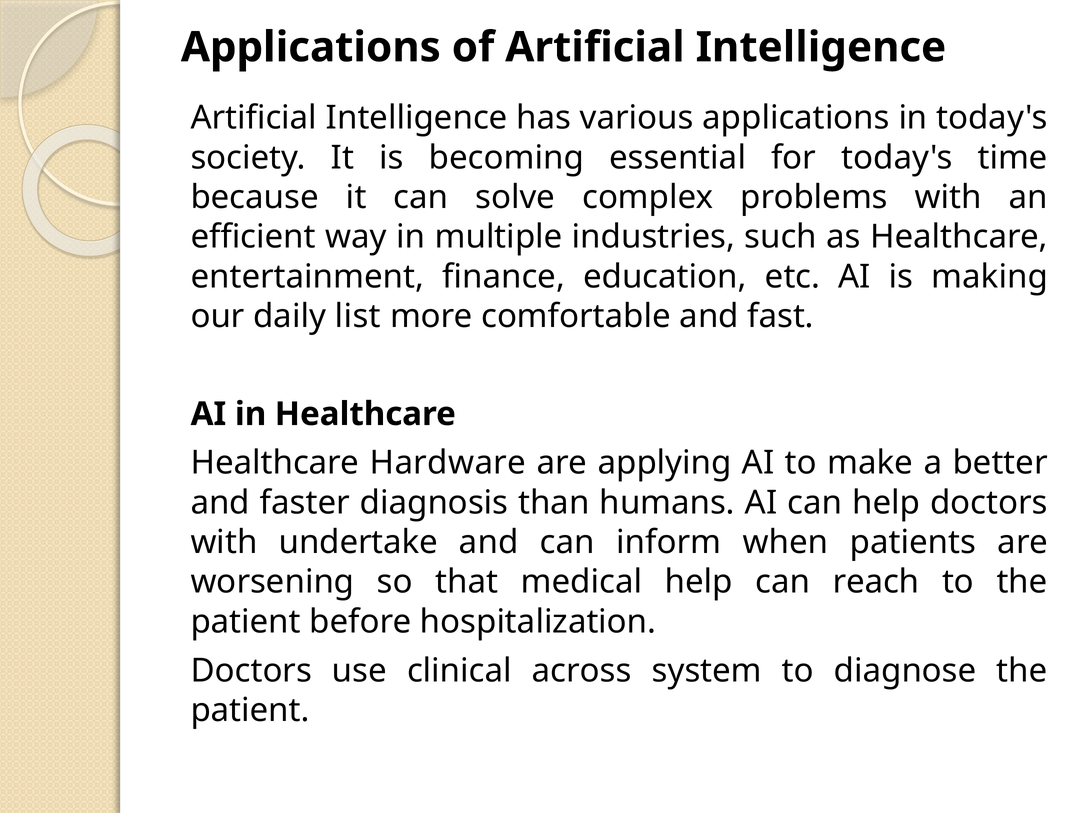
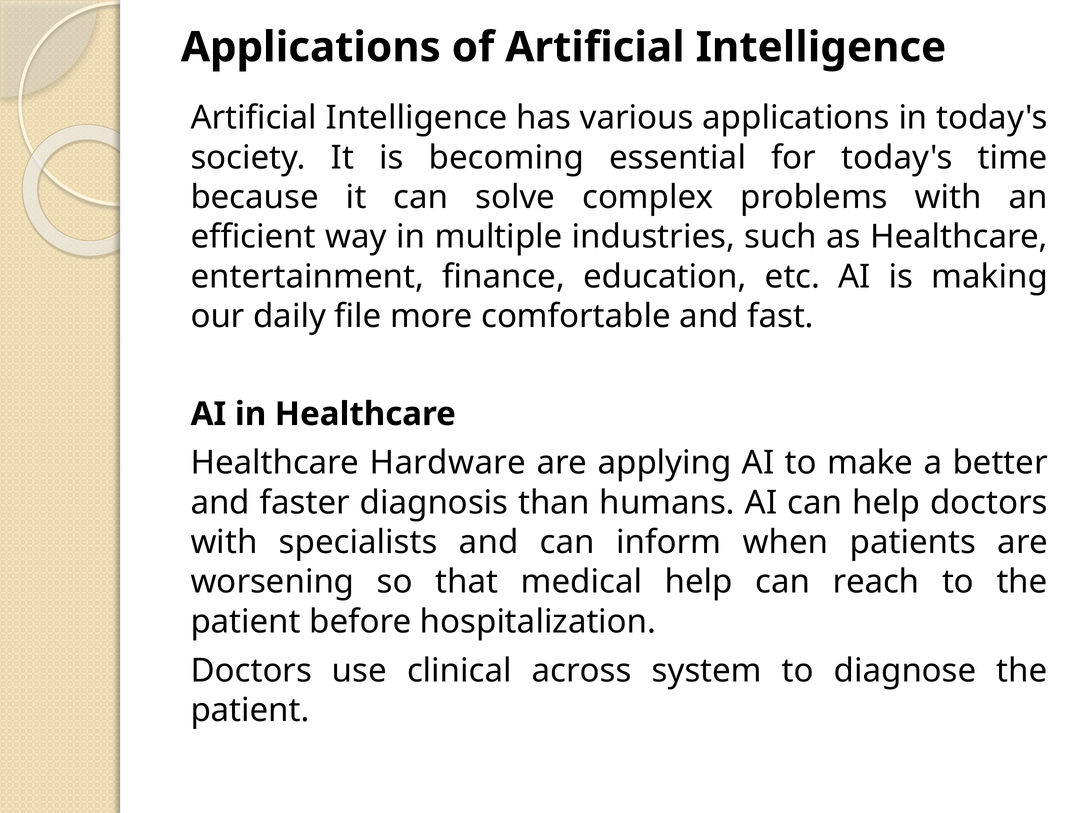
list: list -> file (358, 317)
undertake: undertake -> specialists (358, 542)
